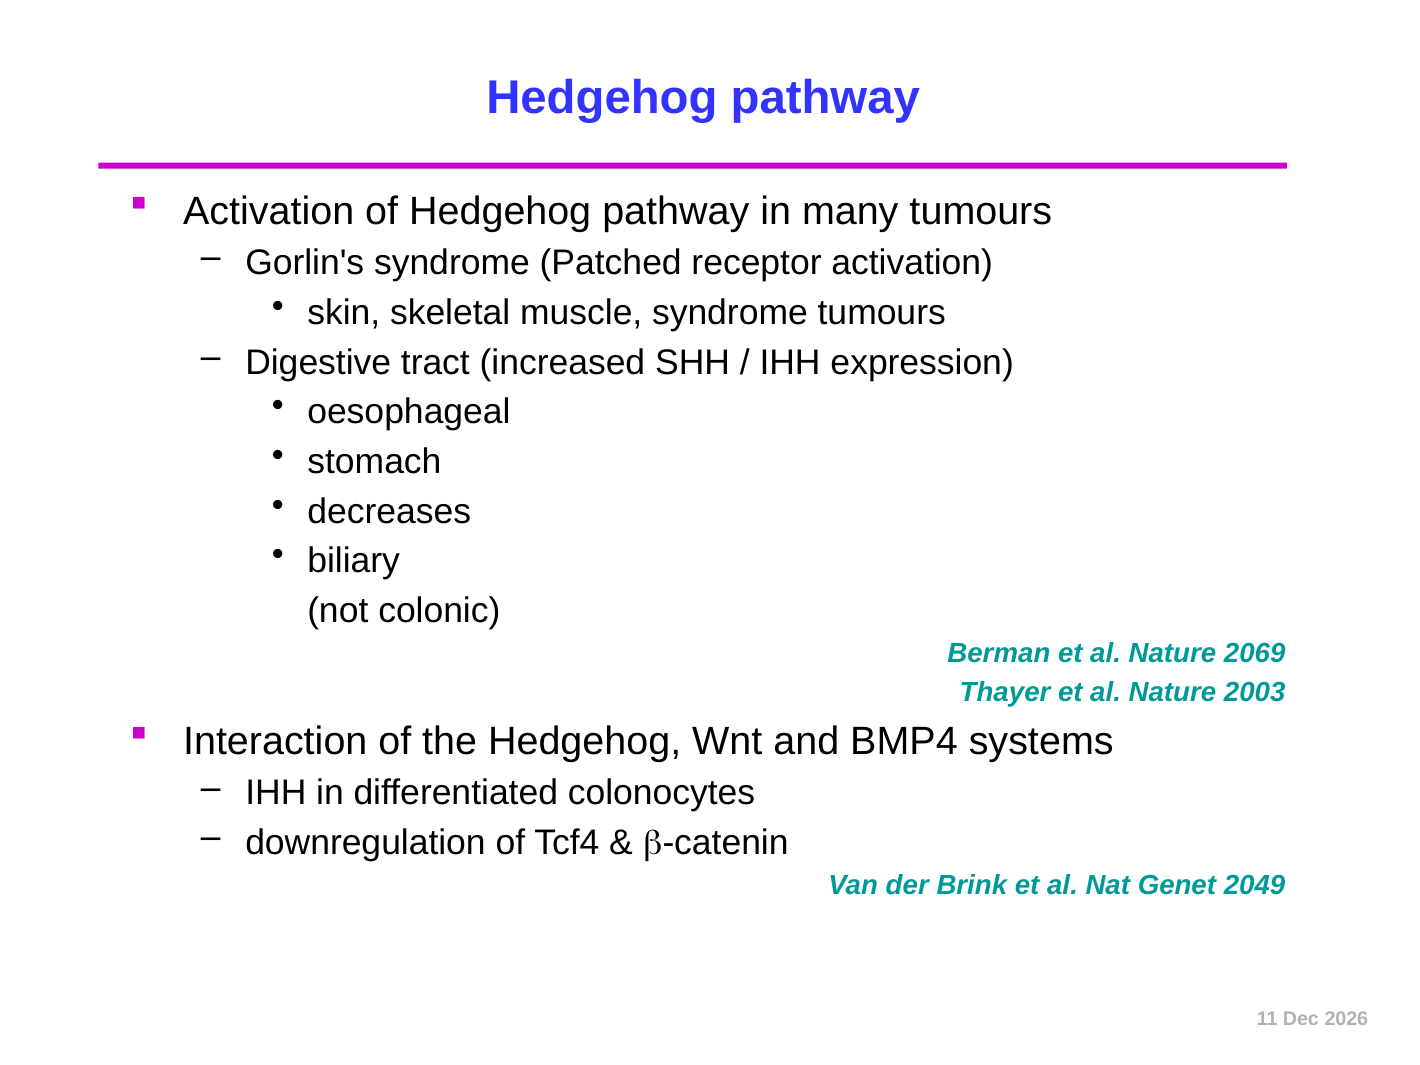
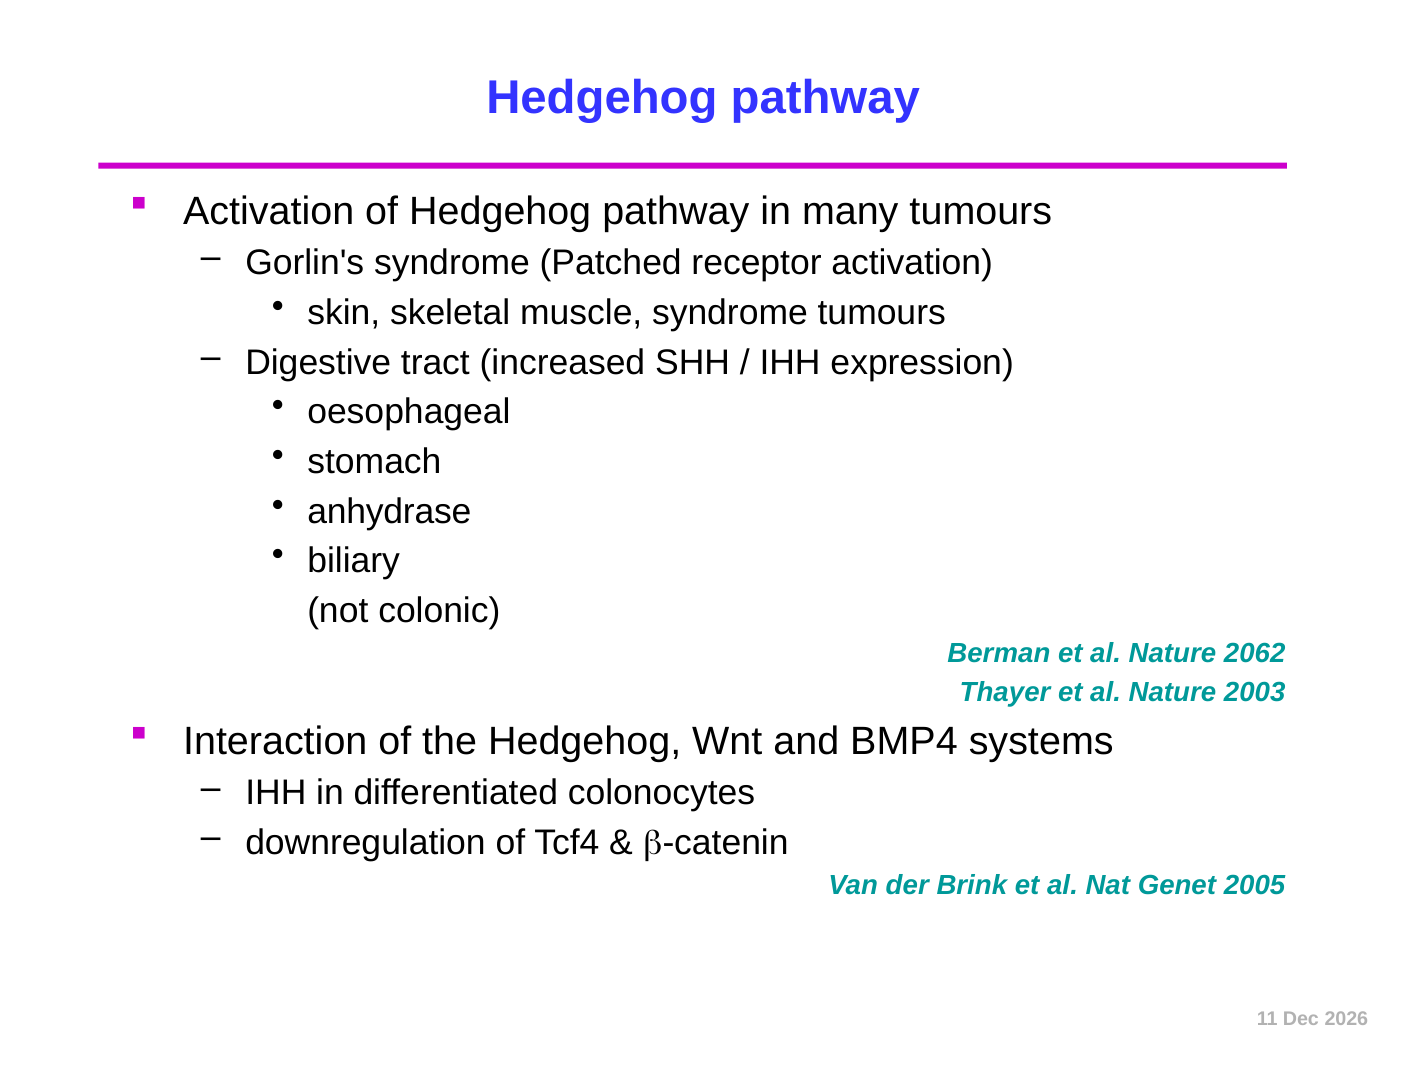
decreases: decreases -> anhydrase (389, 511)
2069: 2069 -> 2062 (1255, 654)
2049: 2049 -> 2005 (1255, 886)
